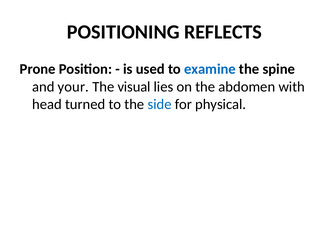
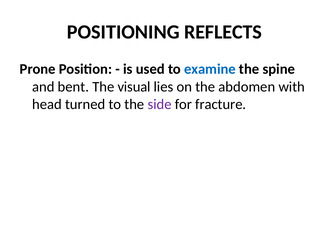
your: your -> bent (73, 87)
side colour: blue -> purple (160, 104)
physical: physical -> fracture (221, 104)
